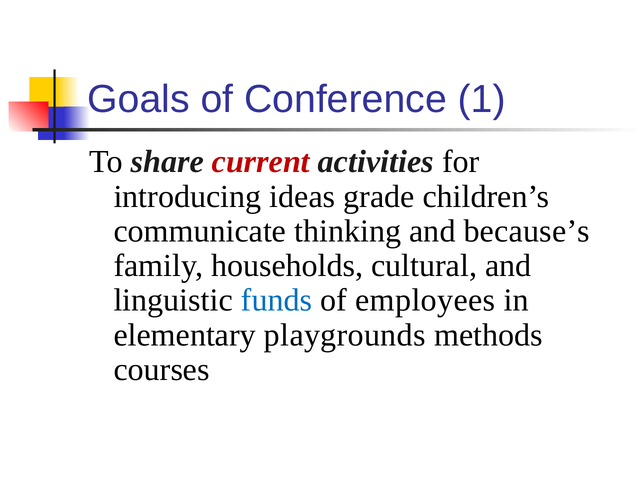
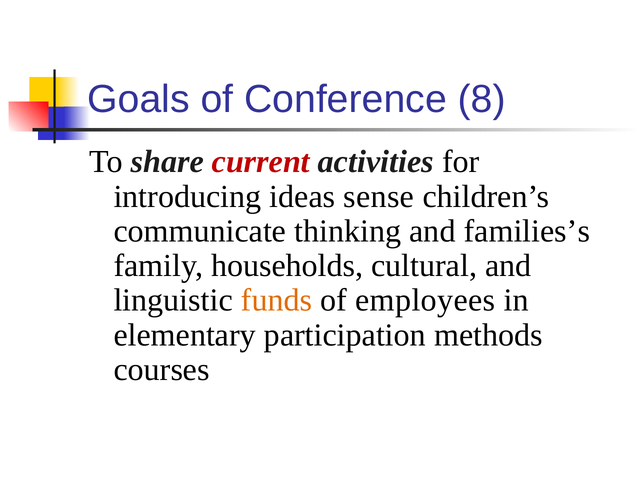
1: 1 -> 8 (482, 100)
grade: grade -> sense (379, 197)
because’s: because’s -> families’s (527, 231)
funds colour: blue -> orange (277, 301)
playgrounds: playgrounds -> participation (345, 335)
